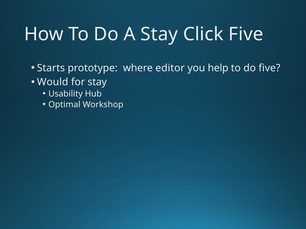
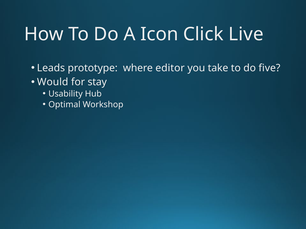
A Stay: Stay -> Icon (159, 34)
Click Five: Five -> Live (246, 34)
Starts: Starts -> Leads (51, 68)
help: help -> take (218, 68)
